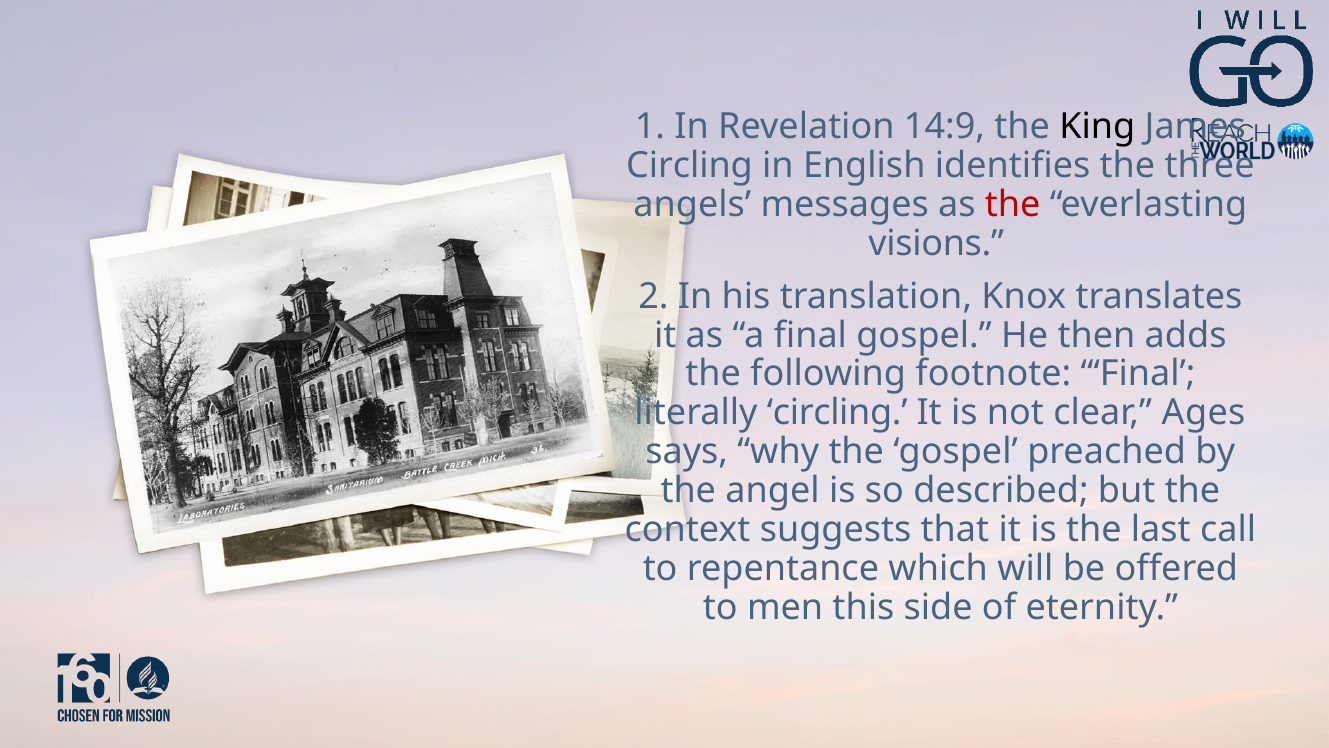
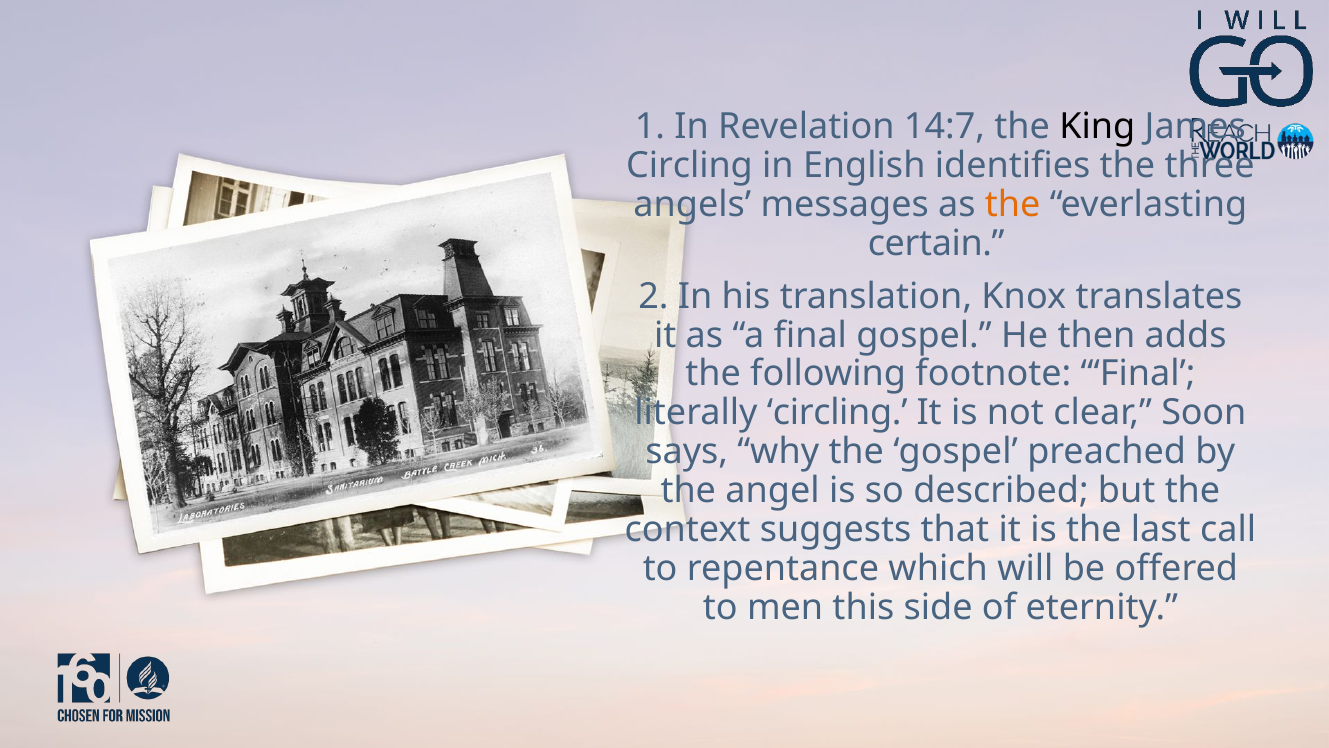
14:9: 14:9 -> 14:7 (944, 127)
the colour: red -> orange (1013, 205)
visions: visions -> certain (936, 243)
Ages: Ages -> Soon (1204, 413)
